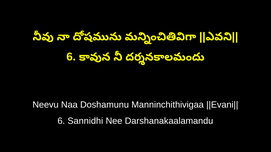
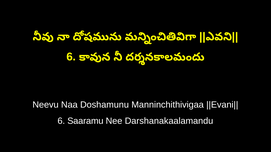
Sannidhi: Sannidhi -> Saaramu (85, 121)
